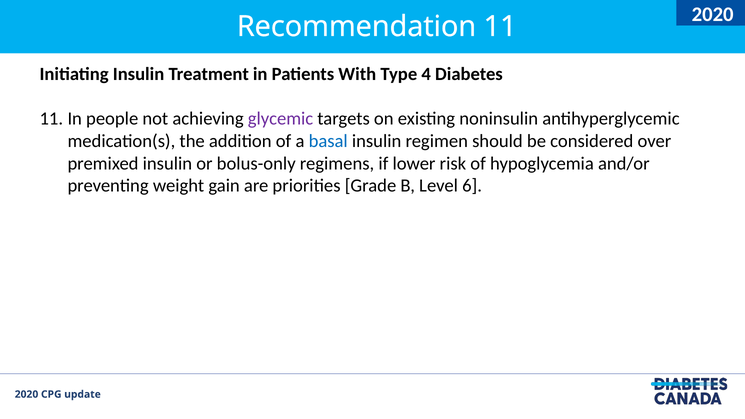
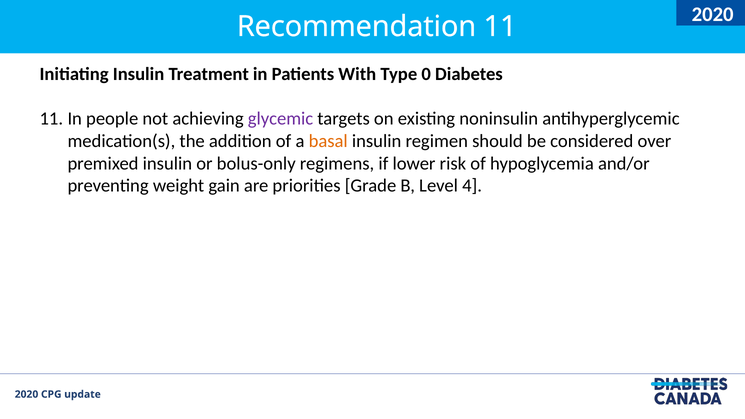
4: 4 -> 0 (426, 74)
basal colour: blue -> orange (328, 141)
6: 6 -> 4 (472, 186)
